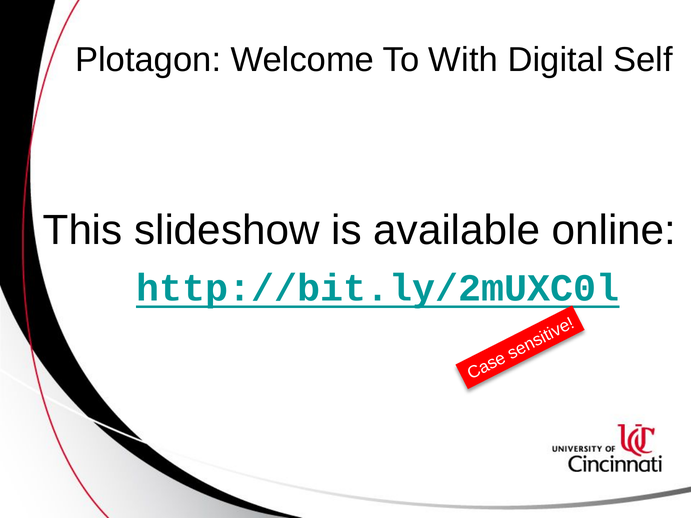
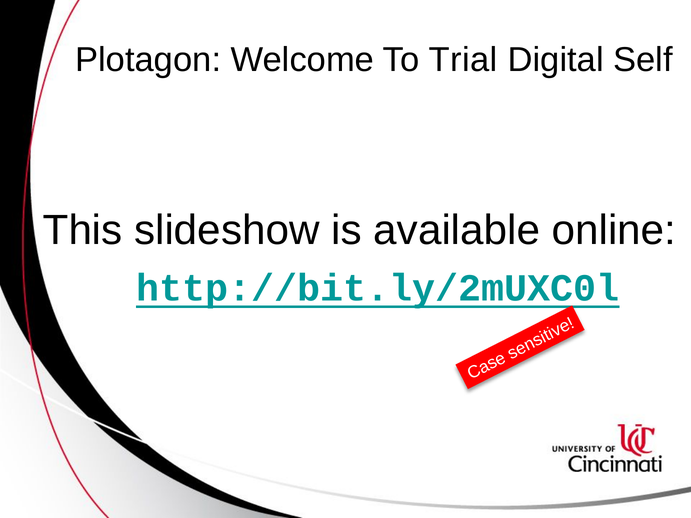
With: With -> Trial (463, 60)
